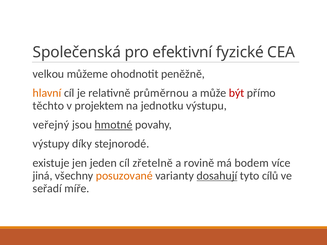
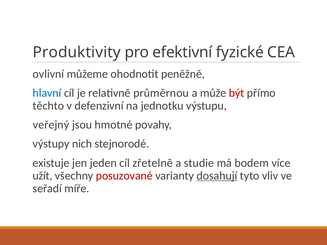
Společenská: Společenská -> Produktivity (77, 52)
velkou: velkou -> ovlivní (48, 74)
hlavní colour: orange -> blue (47, 93)
projektem: projektem -> defenzivní (99, 106)
hmotné underline: present -> none (114, 125)
díky: díky -> nich (82, 144)
rovině: rovině -> studie (199, 163)
jiná: jiná -> užít (43, 176)
posuzované colour: orange -> red (124, 176)
cílů: cílů -> vliv (270, 176)
